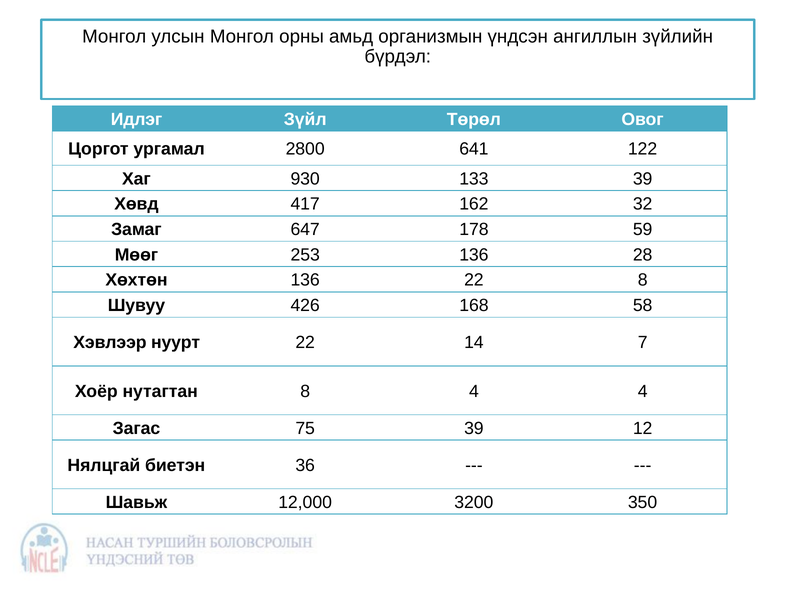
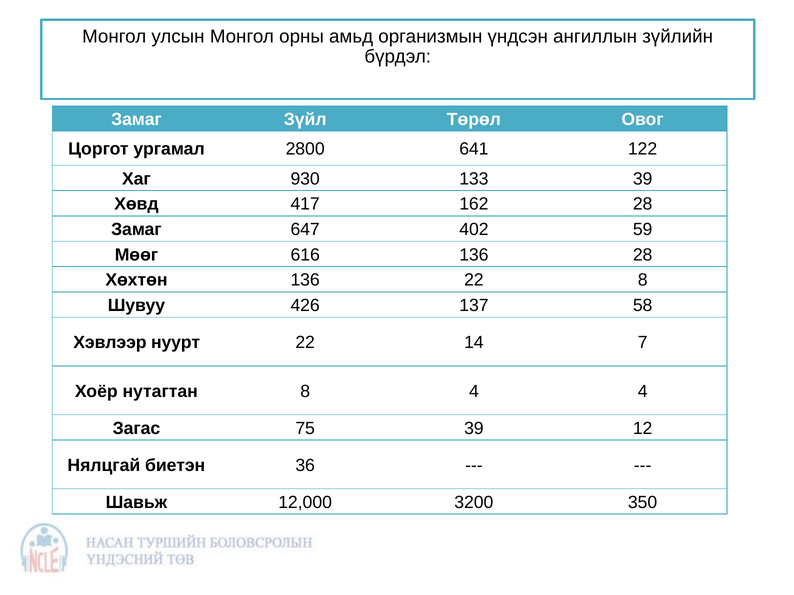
Идлэг: Идлэг -> Замаг (137, 119)
162 32: 32 -> 28 (643, 204)
178: 178 -> 402 (474, 230)
253: 253 -> 616 (305, 255)
168: 168 -> 137 (474, 306)
